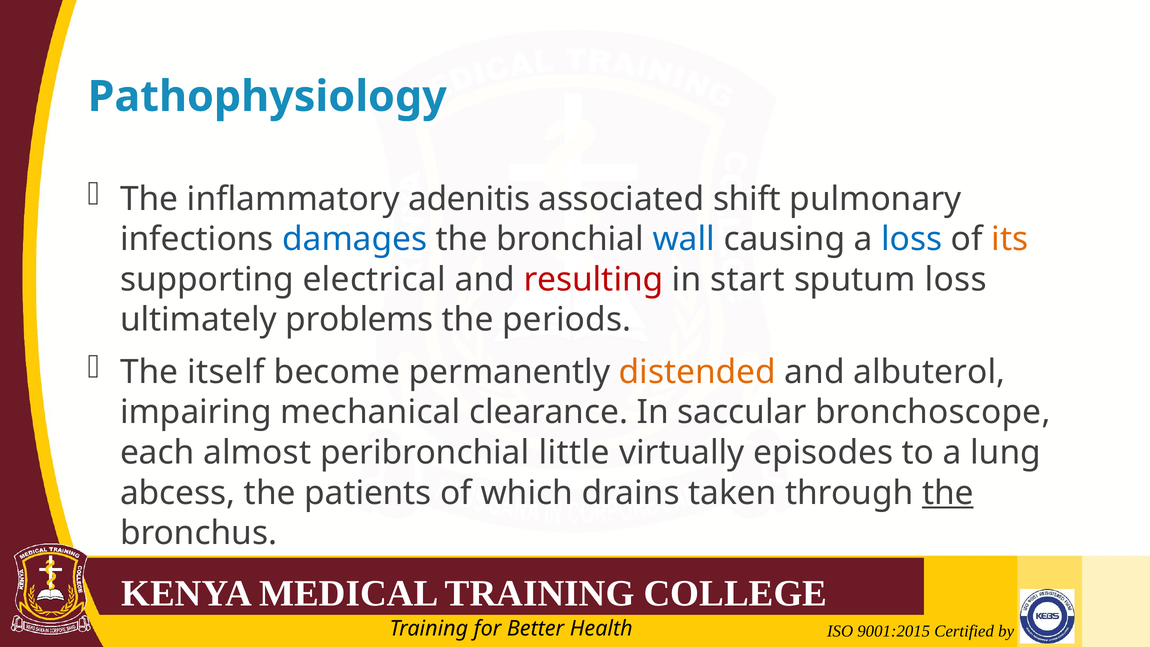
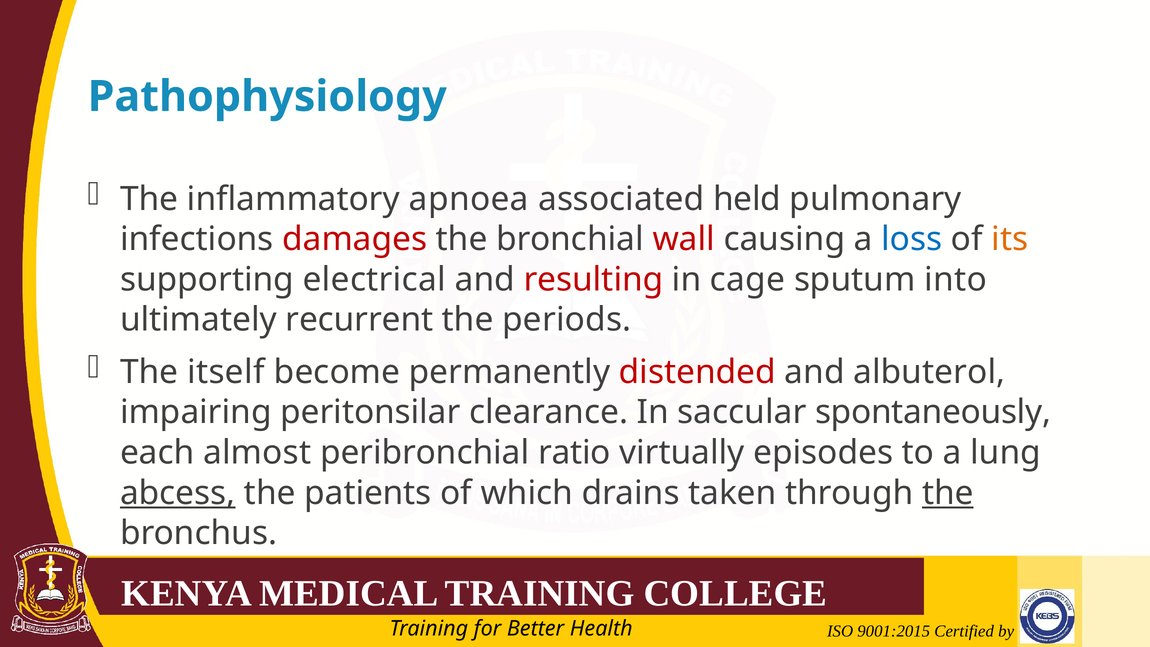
adenitis: adenitis -> apnoea (469, 199)
shift: shift -> held (747, 199)
damages colour: blue -> red (355, 239)
wall colour: blue -> red (684, 239)
start: start -> cage (748, 280)
sputum loss: loss -> into (956, 280)
problems: problems -> recurrent (359, 320)
distended colour: orange -> red (697, 372)
mechanical: mechanical -> peritonsilar (370, 412)
bronchoscope: bronchoscope -> spontaneously (933, 412)
little: little -> ratio (574, 453)
abcess underline: none -> present (178, 493)
